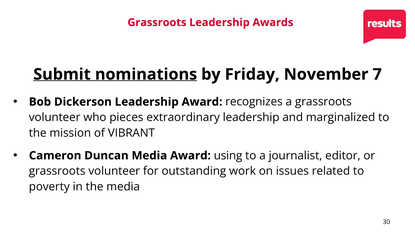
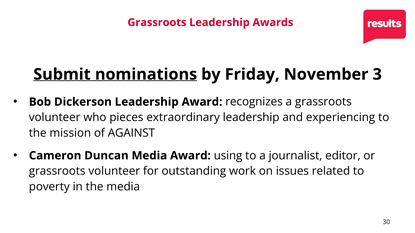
7: 7 -> 3 (377, 75)
marginalized: marginalized -> experiencing (341, 118)
VIBRANT: VIBRANT -> AGAINST (131, 133)
